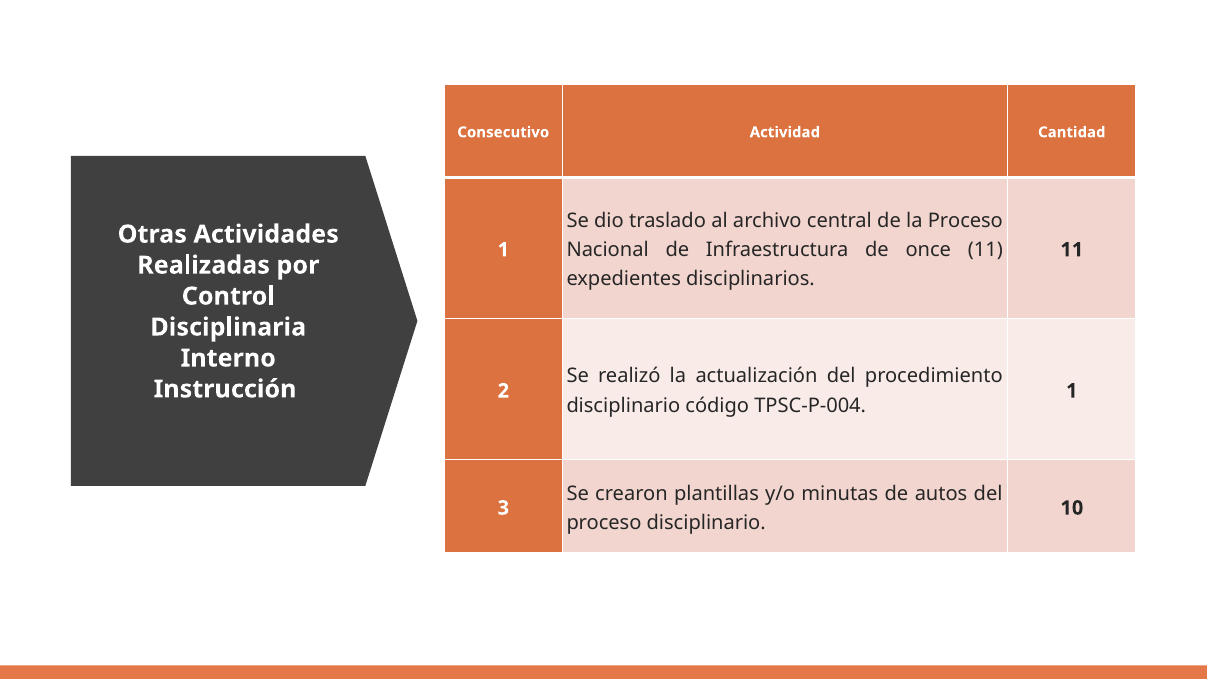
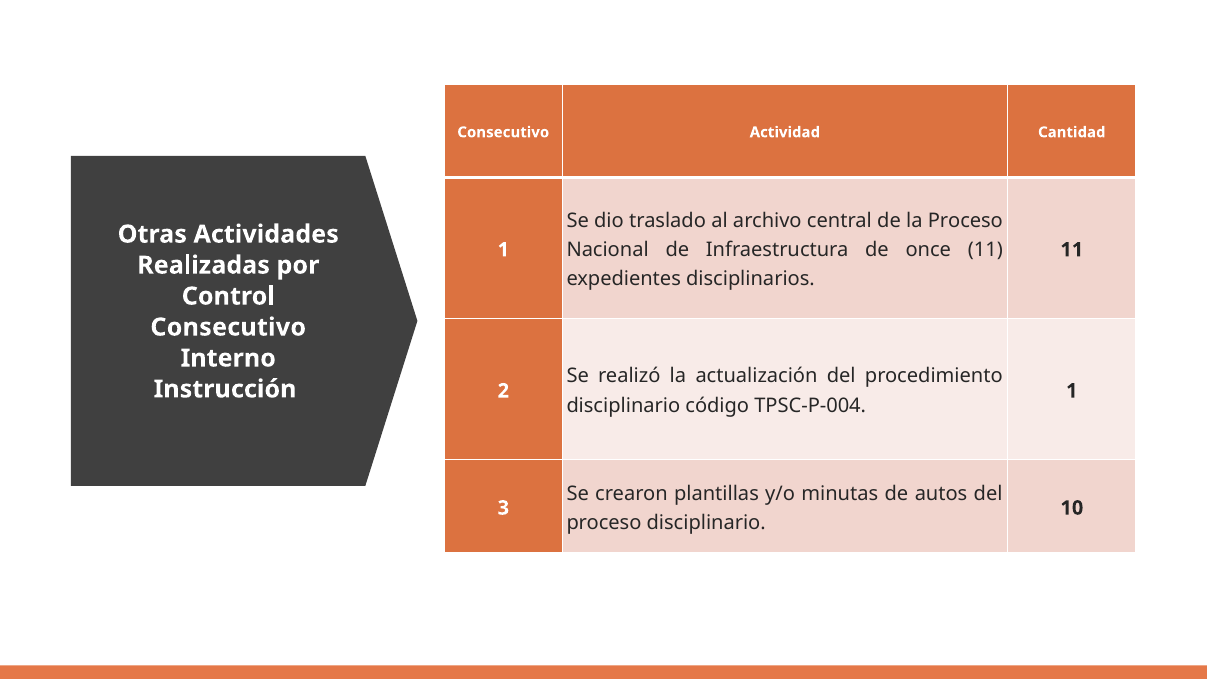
Disciplinaria: Disciplinaria -> Consecutivo (228, 327)
